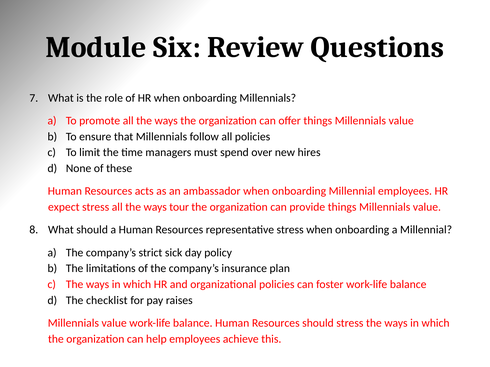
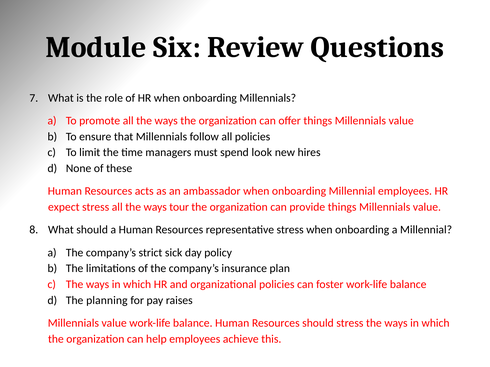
over: over -> look (262, 153)
checklist: checklist -> planning (107, 301)
